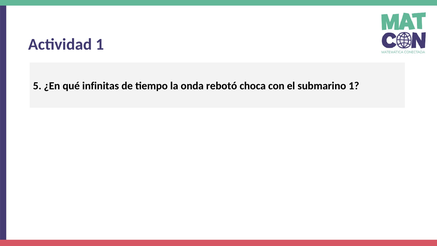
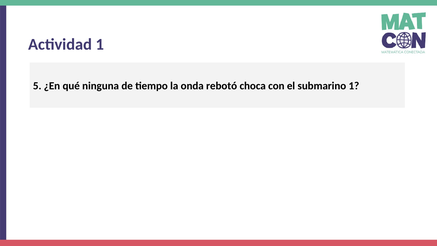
infinitas: infinitas -> ninguna (101, 86)
